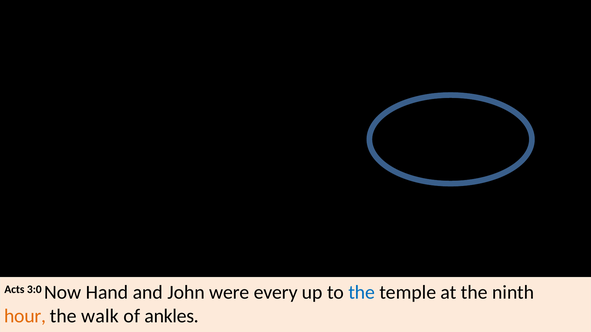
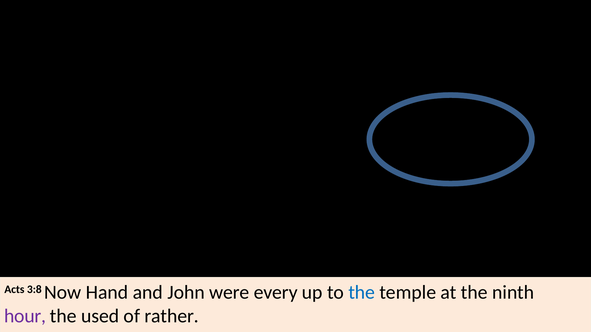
3:0: 3:0 -> 3:8 (34, 290)
hour colour: orange -> purple (25, 316)
walk: walk -> used (100, 316)
ankles: ankles -> rather (172, 316)
